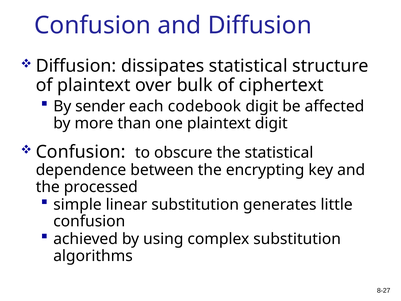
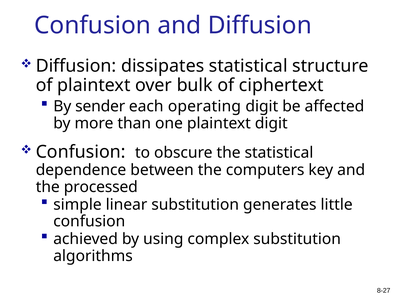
codebook: codebook -> operating (204, 106)
encrypting: encrypting -> computers (265, 170)
